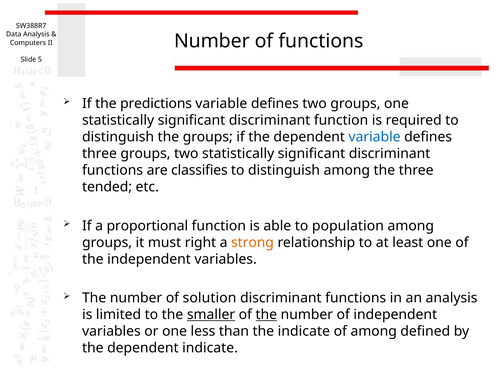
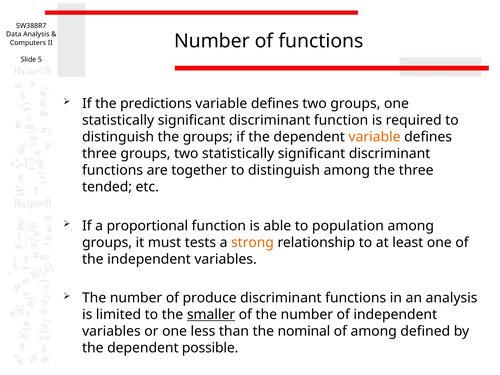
variable colour: blue -> orange (375, 137)
classifies: classifies -> together (199, 170)
right: right -> tests (200, 242)
solution: solution -> produce (210, 298)
the underline: present -> none (266, 315)
the indicate: indicate -> nominal (304, 331)
dependent indicate: indicate -> possible (210, 348)
